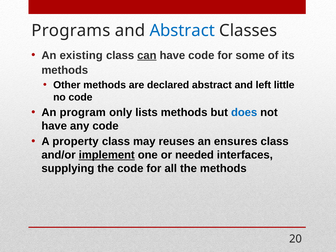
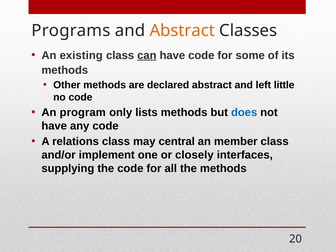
Abstract colour: blue -> orange (182, 31)
property: property -> relations (76, 142)
reuses: reuses -> central (177, 142)
ensures: ensures -> member (236, 142)
implement underline: present -> none (107, 155)
needed: needed -> closely (194, 155)
